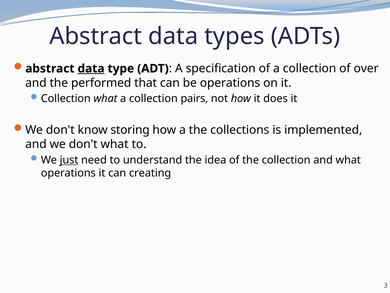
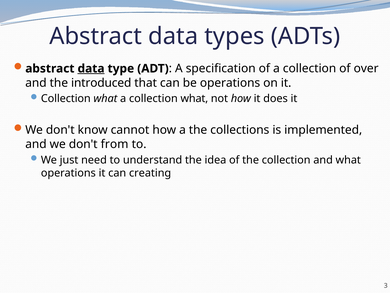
performed: performed -> introduced (101, 83)
a collection pairs: pairs -> what (194, 98)
storing: storing -> cannot (130, 130)
don't what: what -> from (115, 144)
just underline: present -> none (69, 160)
